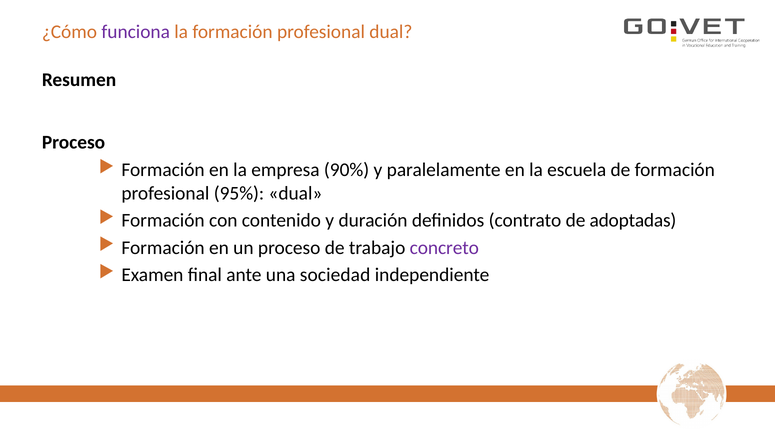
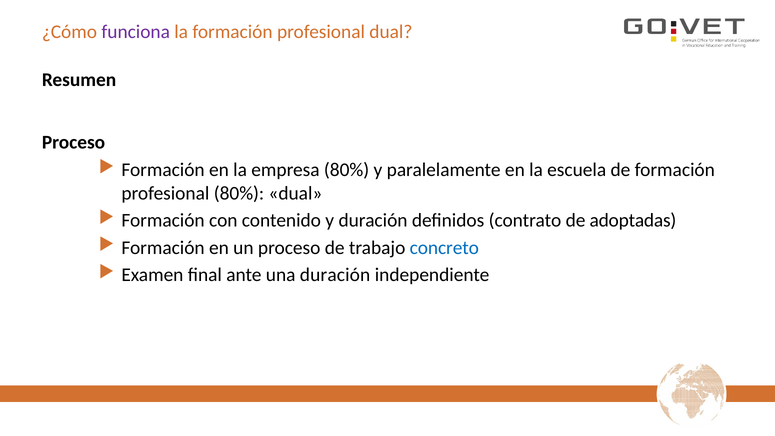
empresa 90%: 90% -> 80% (347, 170)
profesional 95%: 95% -> 80% (239, 193)
concreto colour: purple -> blue (444, 248)
una sociedad: sociedad -> duración (335, 275)
